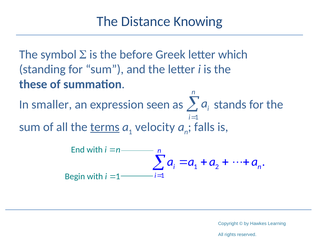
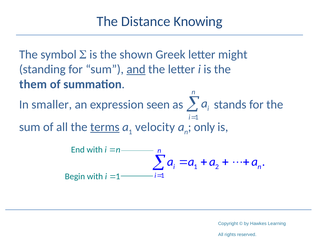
before: before -> shown (136, 55)
which: which -> might (233, 55)
and underline: none -> present (136, 69)
these: these -> them (33, 84)
falls: falls -> only (204, 127)
